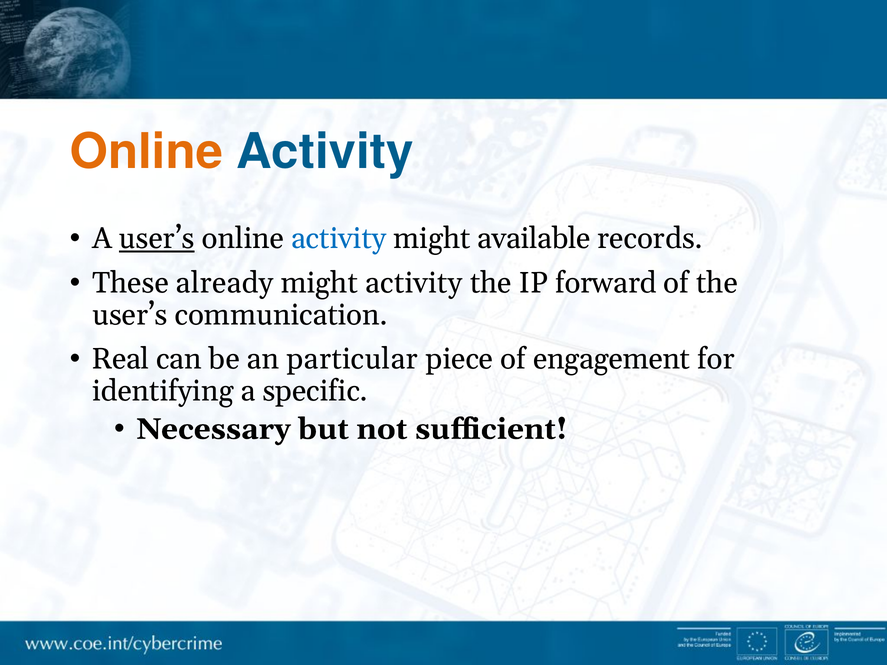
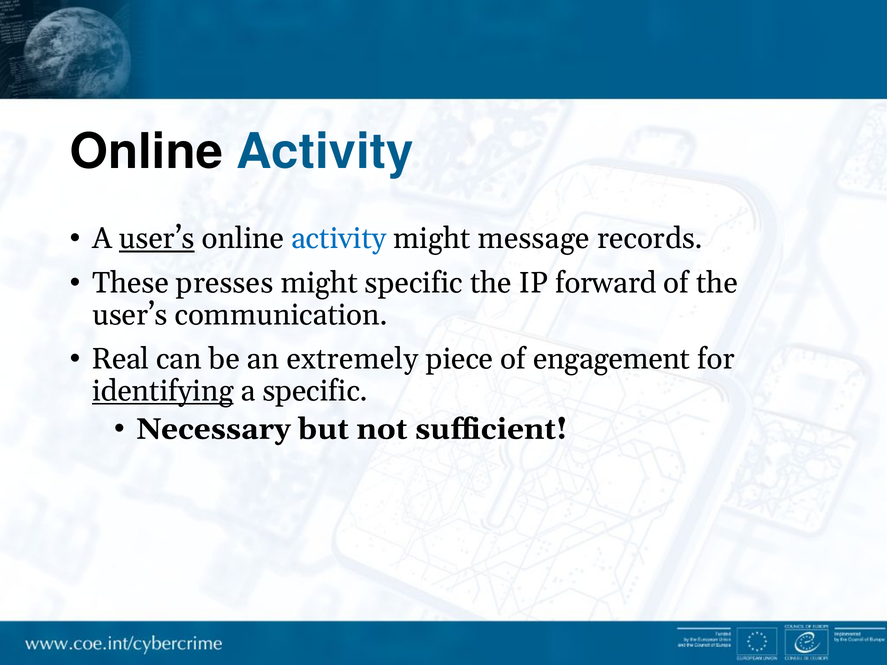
Online colour: orange -> black (146, 152)
available: available -> message (534, 239)
already: already -> presses (225, 283)
might activity: activity -> specific (414, 283)
particular: particular -> extremely (352, 359)
identifying underline: none -> present (163, 391)
